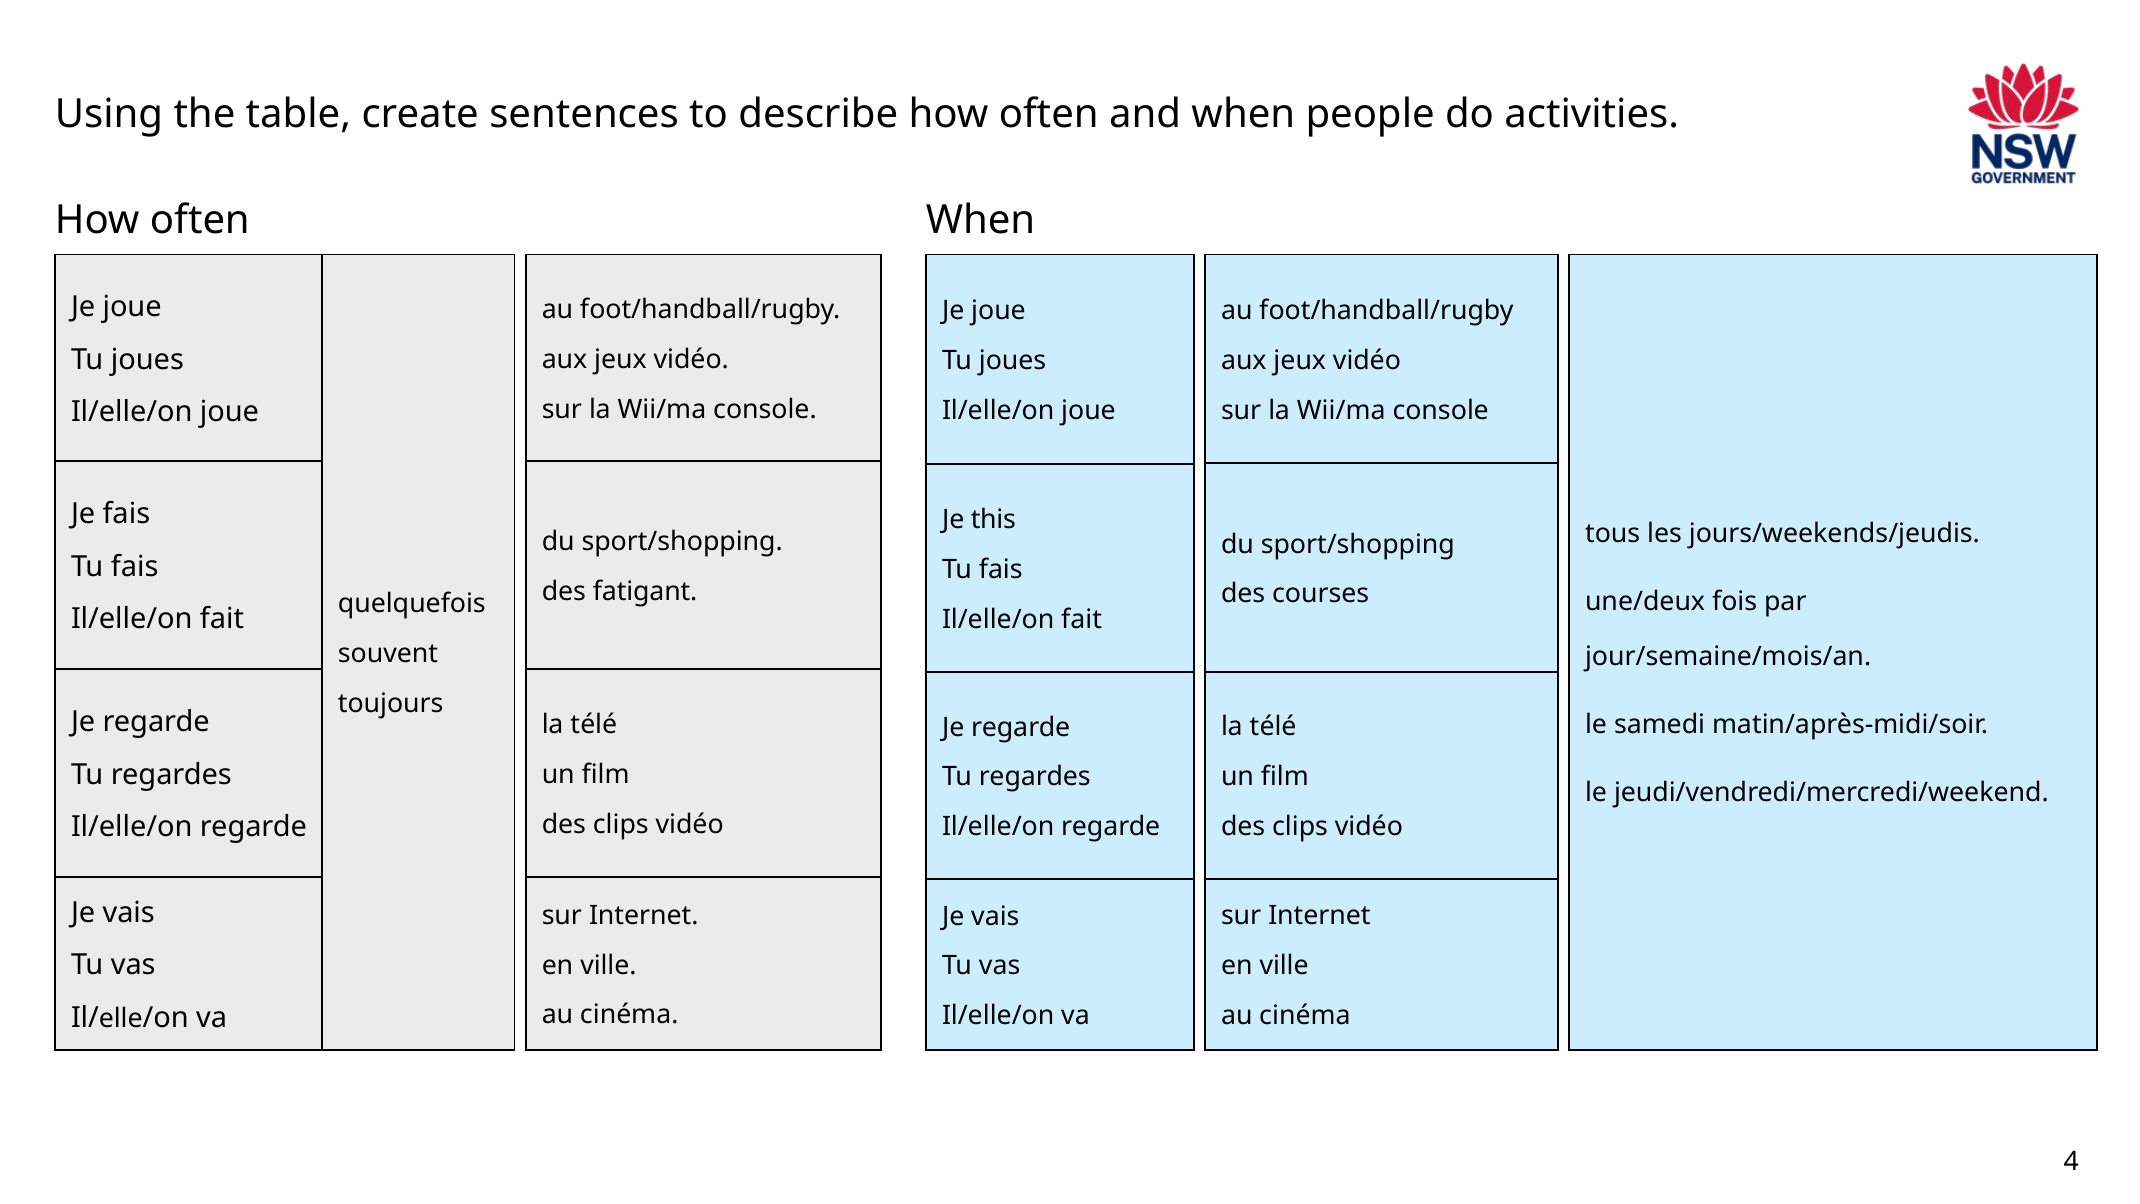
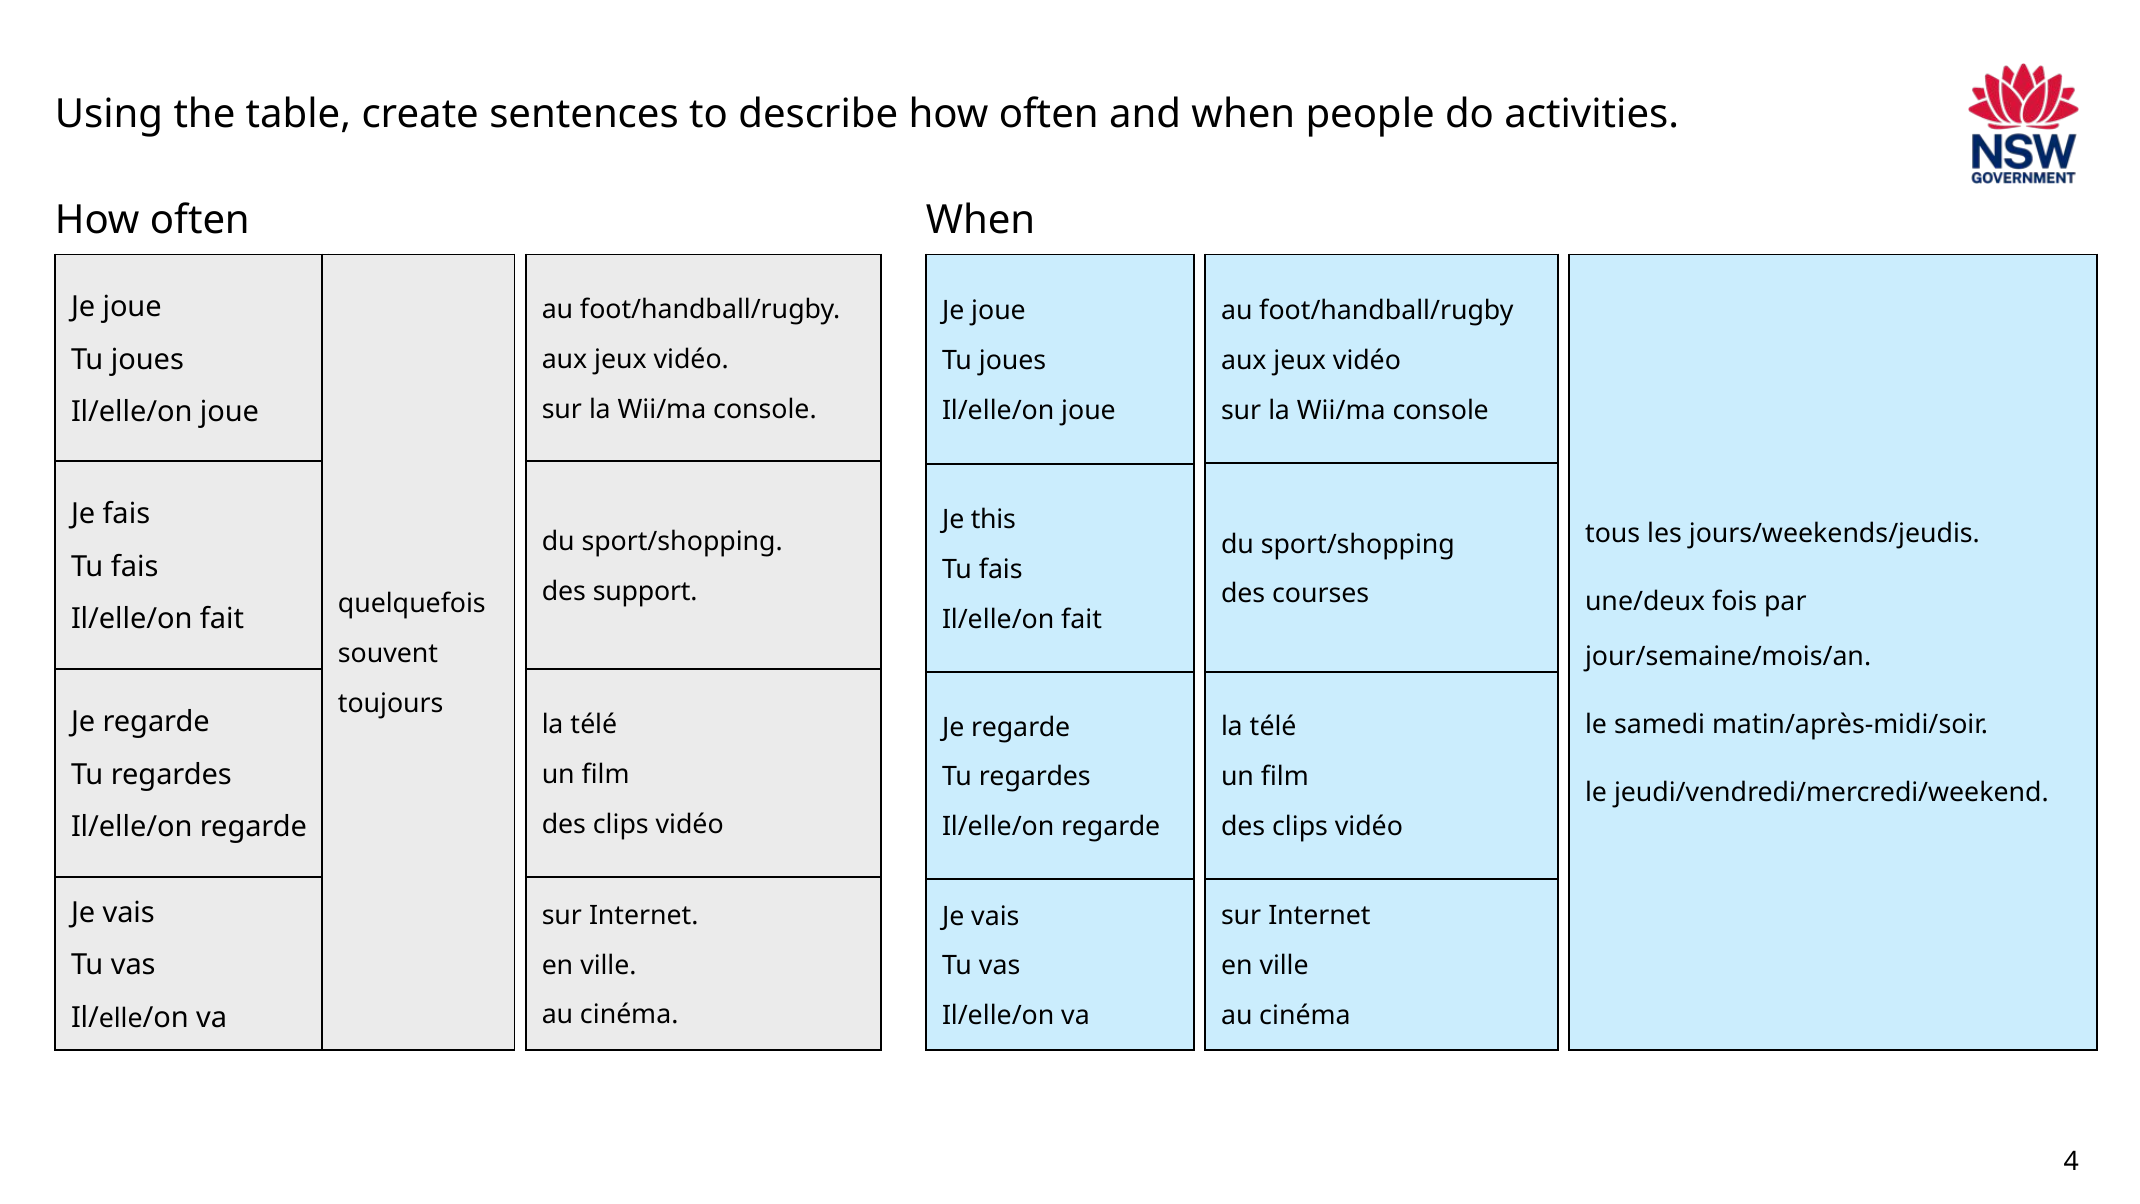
fatigant: fatigant -> support (645, 591)
